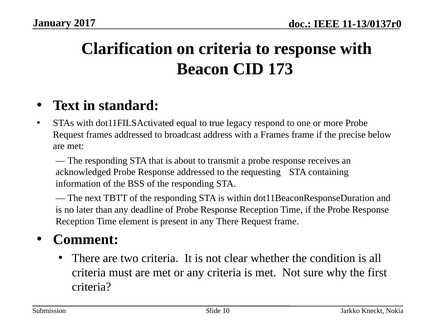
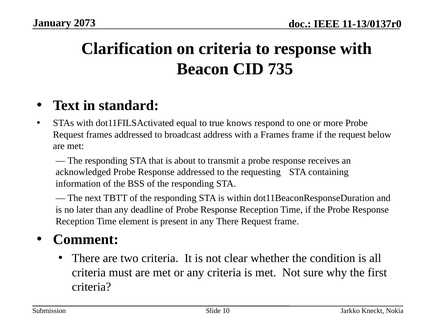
2017: 2017 -> 2073 (85, 23)
173: 173 -> 735 (280, 69)
legacy: legacy -> knows (239, 123)
the precise: precise -> request (352, 135)
